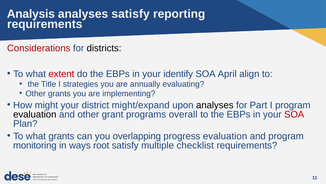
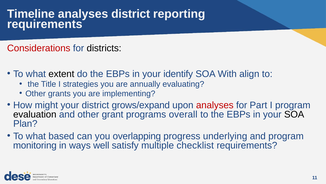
Analysis: Analysis -> Timeline (31, 14)
analyses satisfy: satisfy -> district (131, 14)
extent colour: red -> black (61, 74)
April: April -> With (227, 74)
might/expand: might/expand -> grows/expand (141, 105)
analyses colour: black -> red (215, 105)
SOA colour: red -> black (294, 114)
what grants: grants -> based (61, 136)
progress evaluation: evaluation -> underlying (225, 136)
root: root -> well (101, 145)
